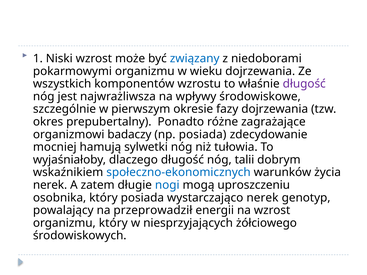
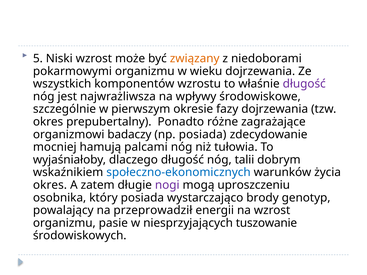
1: 1 -> 5 (38, 59)
związany colour: blue -> orange (195, 59)
sylwetki: sylwetki -> palcami (146, 147)
nerek: nerek -> okres (50, 185)
nogi colour: blue -> purple (167, 185)
wystarczająco nerek: nerek -> brody (263, 198)
organizmu który: który -> pasie (113, 223)
żółciowego: żółciowego -> tuszowanie (266, 223)
